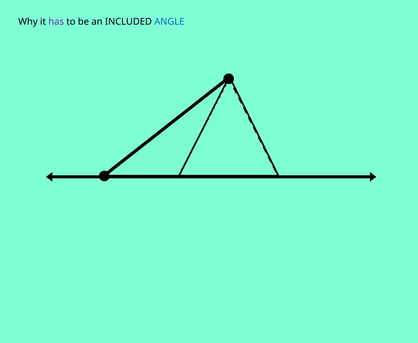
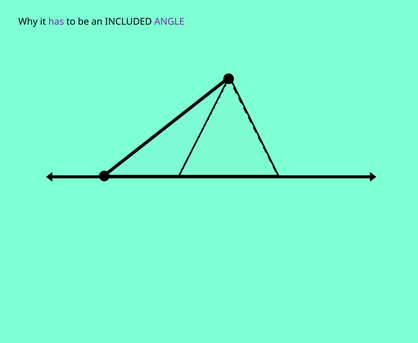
ANGLE colour: blue -> purple (169, 22)
